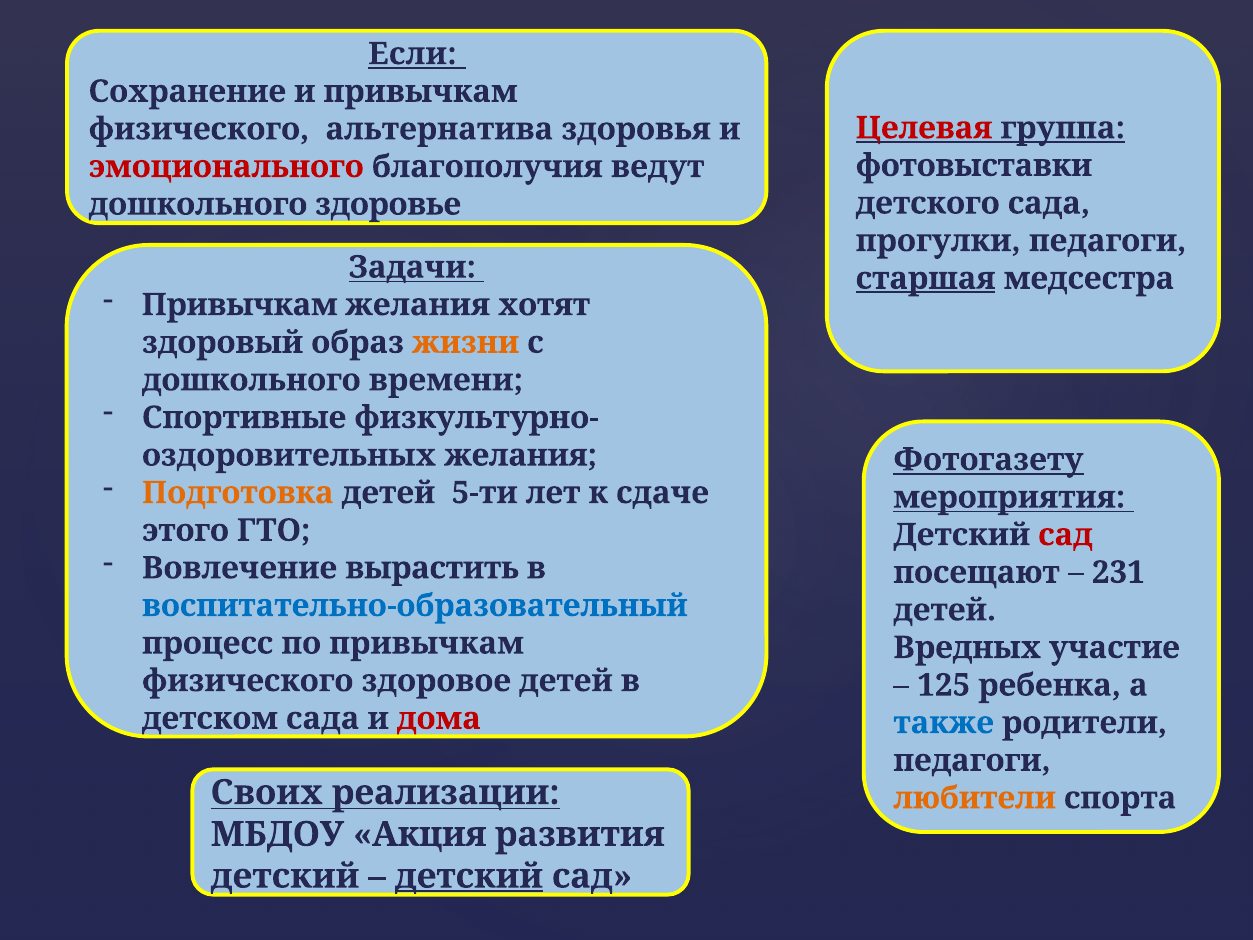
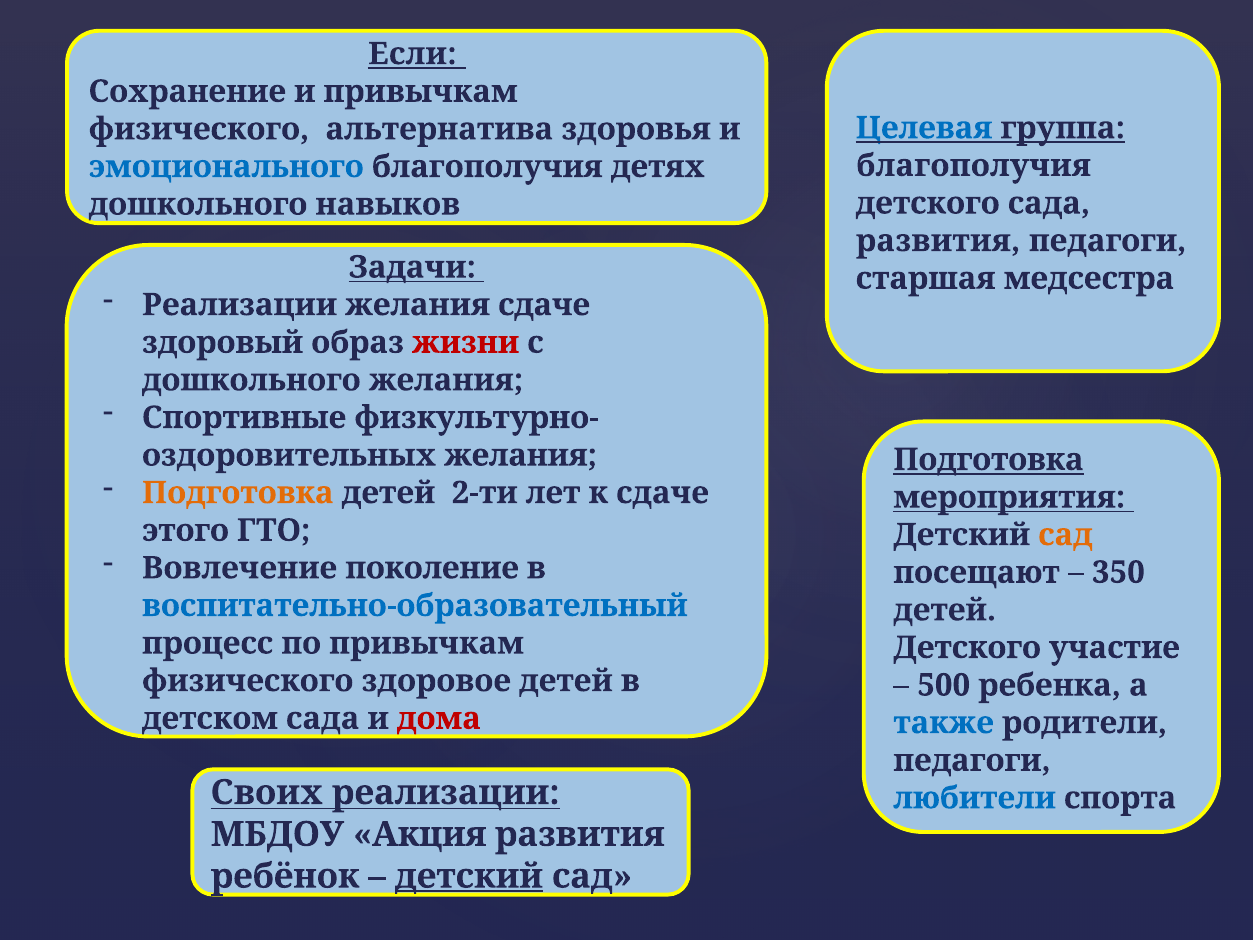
Целевая colour: red -> blue (924, 128)
фотовыставки: фотовыставки -> благополучия (974, 166)
эмоционального colour: red -> blue (226, 167)
ведут: ведут -> детях (658, 167)
здоровье: здоровье -> навыков (388, 204)
прогулки: прогулки -> развития (938, 241)
старшая underline: present -> none (926, 278)
Привычкам: Привычкам -> Реализации (240, 305)
желания хотят: хотят -> сдаче (544, 305)
жизни colour: orange -> red (466, 342)
дошкольного времени: времени -> желания (446, 380)
Фотогазету: Фотогазету -> Подготовка (989, 460)
5-ти: 5-ти -> 2-ти (485, 493)
сад colour: red -> orange (1066, 535)
вырастить: вырастить -> поколение (432, 568)
231: 231 -> 350 (1118, 572)
Вредных: Вредных -> Детского (967, 647)
125: 125 -> 500 (944, 685)
любители colour: orange -> blue (975, 798)
детский: детский -> ребёнок (285, 876)
